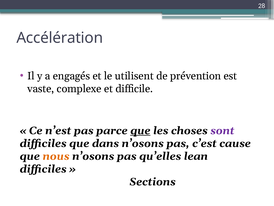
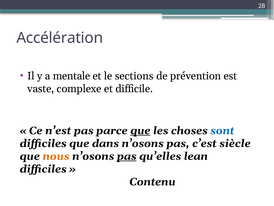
engagés: engagés -> mentale (72, 76)
utilisent: utilisent -> sections (134, 76)
sont colour: purple -> blue (222, 130)
cause: cause -> siècle (235, 143)
pas underline: none -> present (127, 156)
Sections: Sections -> Contenu (152, 181)
